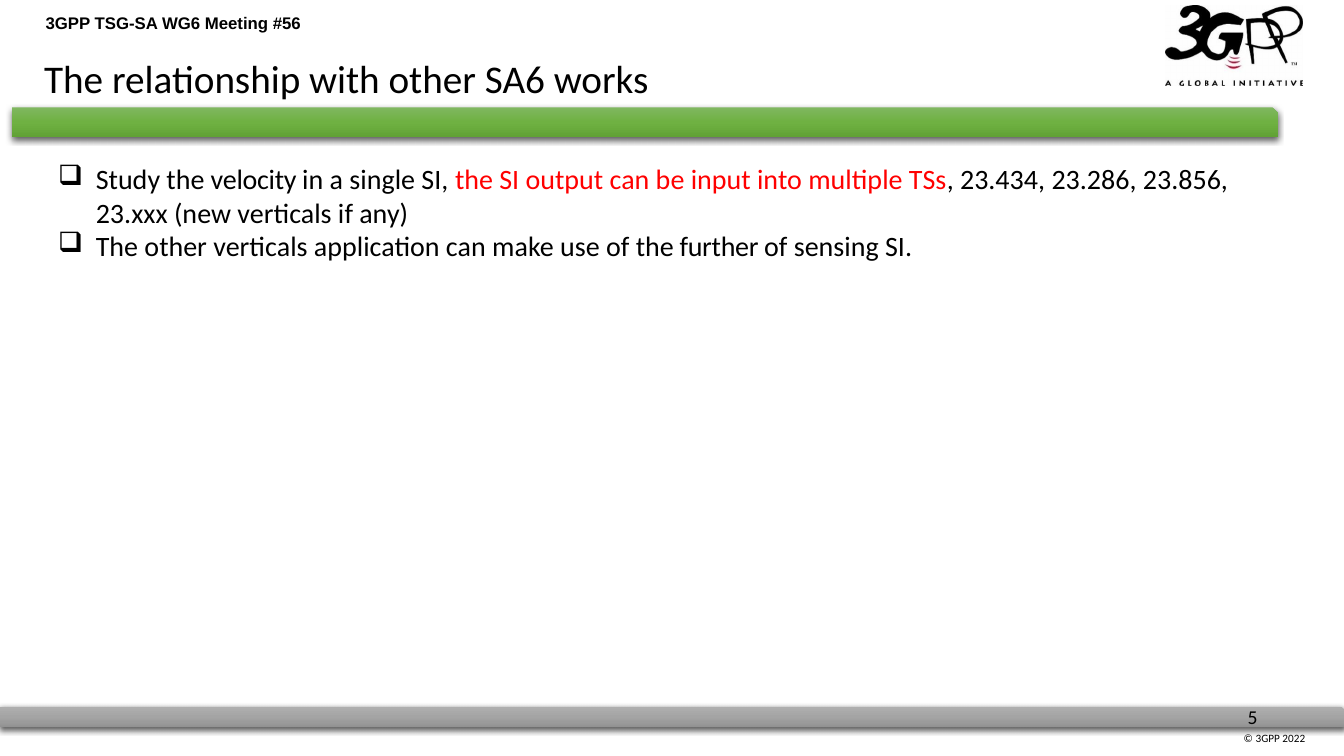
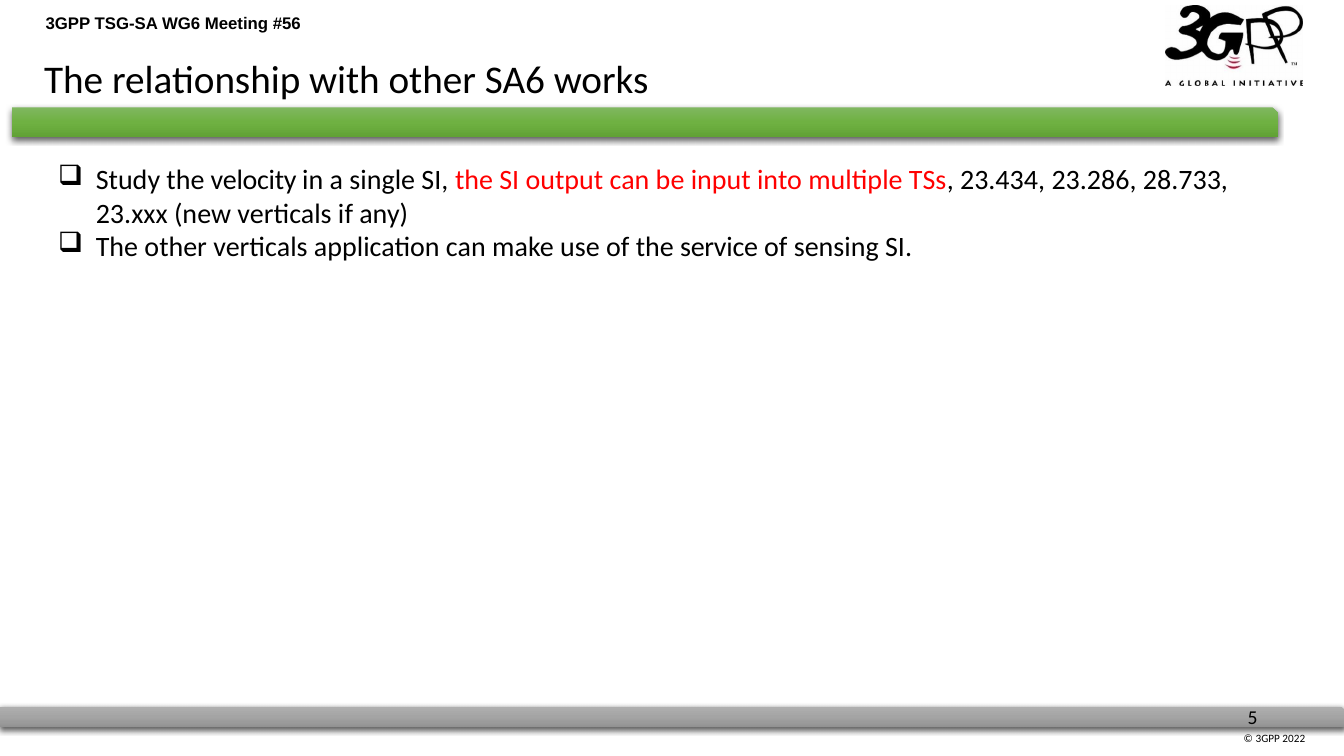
23.856: 23.856 -> 28.733 (1185, 180)
further: further -> service (719, 248)
